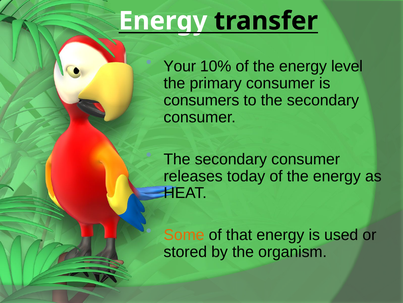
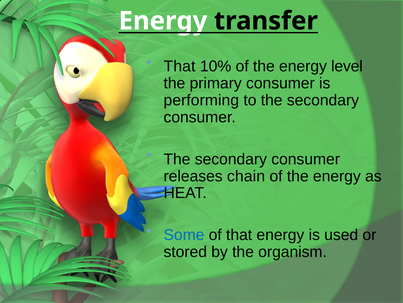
Your: Your -> That (180, 66)
consumers: consumers -> performing (201, 100)
today: today -> chain (246, 176)
Some colour: orange -> blue (184, 234)
